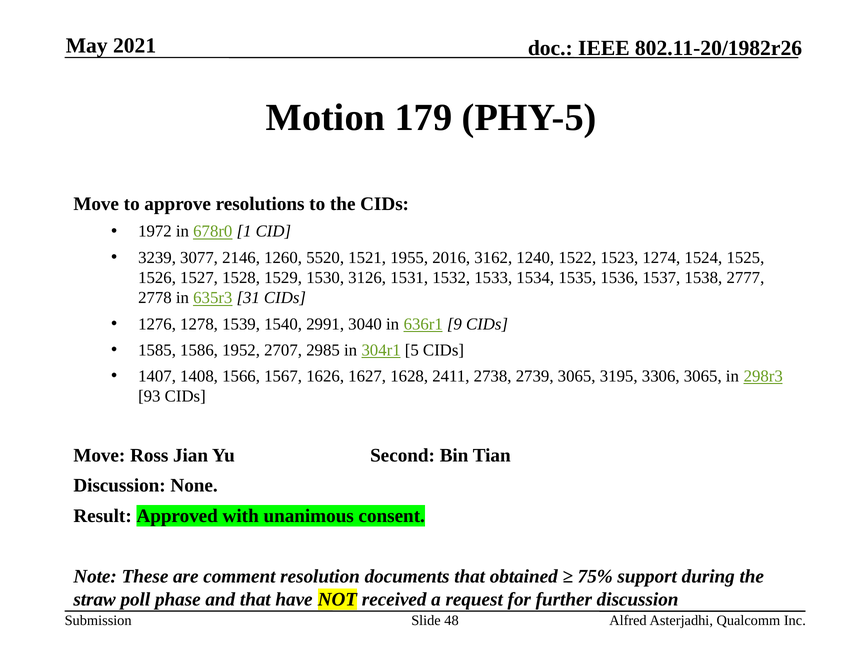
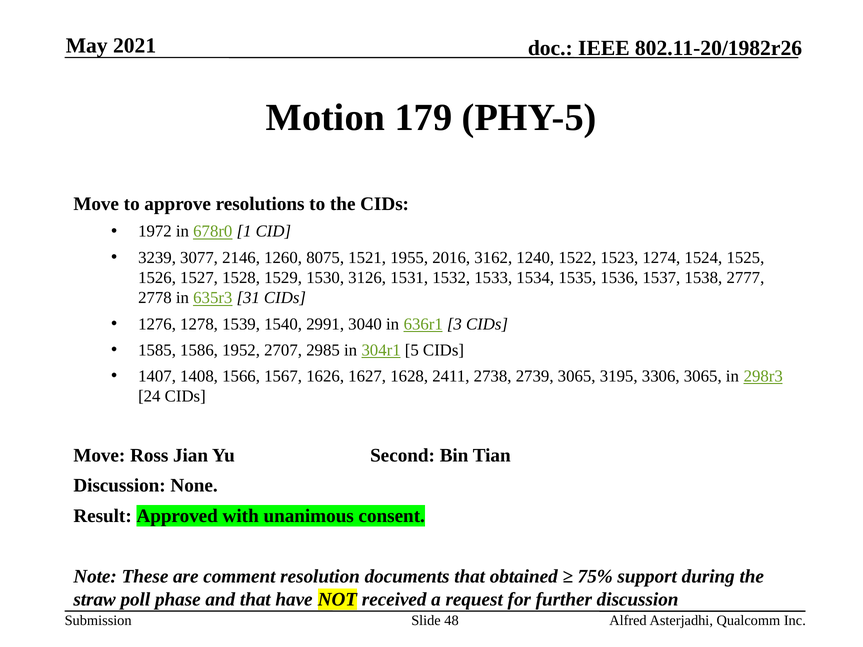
5520: 5520 -> 8075 (325, 258)
9: 9 -> 3 (454, 324)
93: 93 -> 24 (149, 397)
